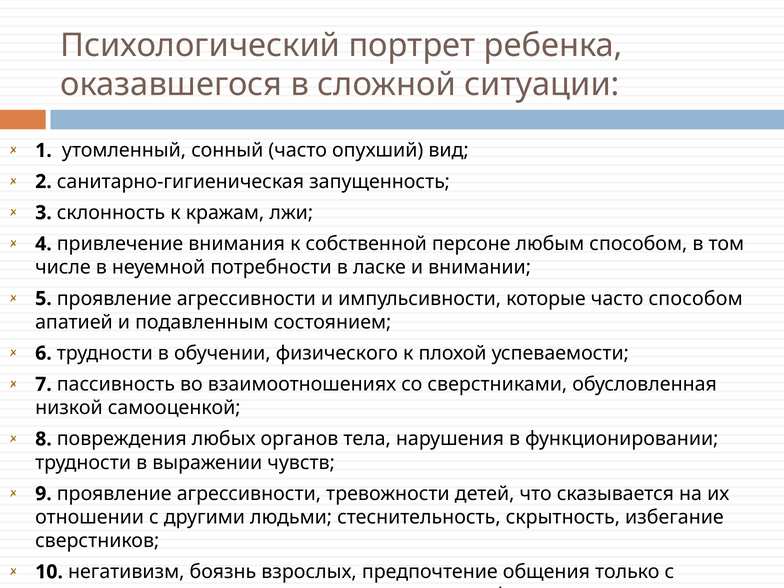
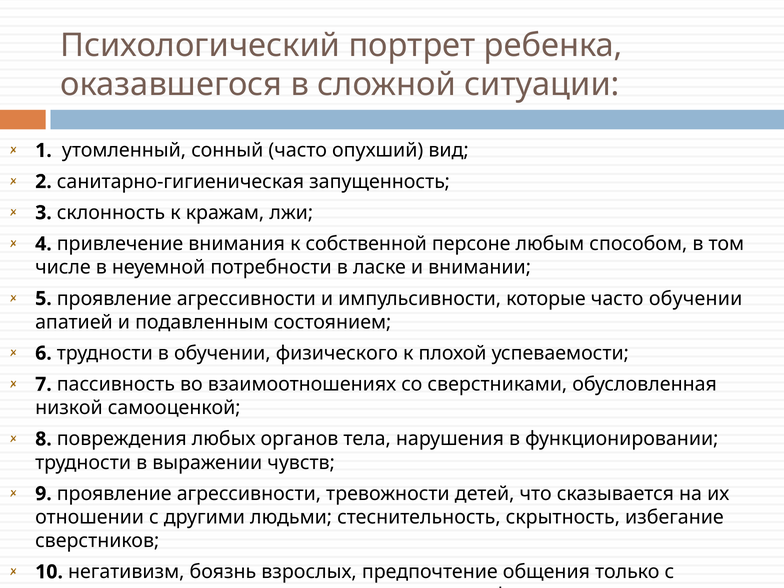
часто способом: способом -> обучении (696, 299)
